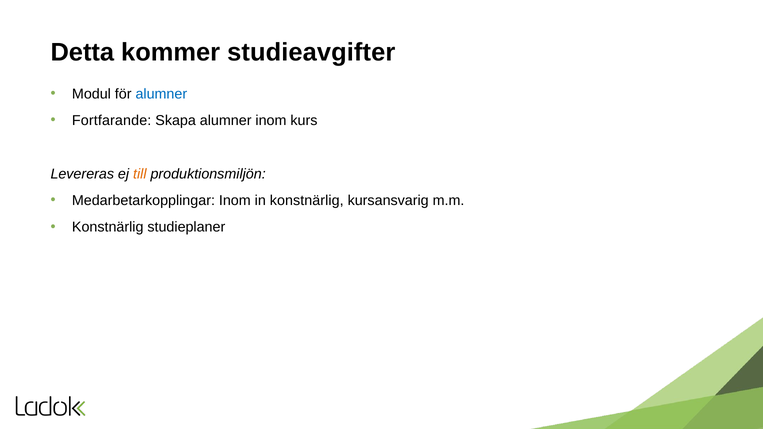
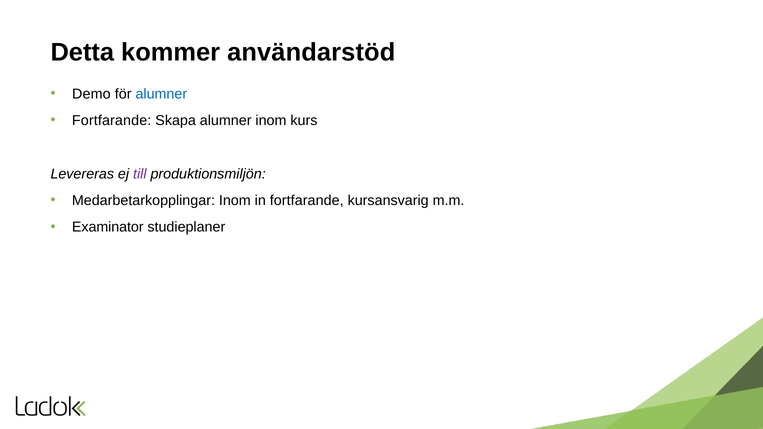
studieavgifter: studieavgifter -> användarstöd (311, 52)
Modul: Modul -> Demo (91, 94)
till colour: orange -> purple (140, 174)
in konstnärlig: konstnärlig -> fortfarande (307, 201)
Konstnärlig: Konstnärlig -> Examinator (108, 227)
